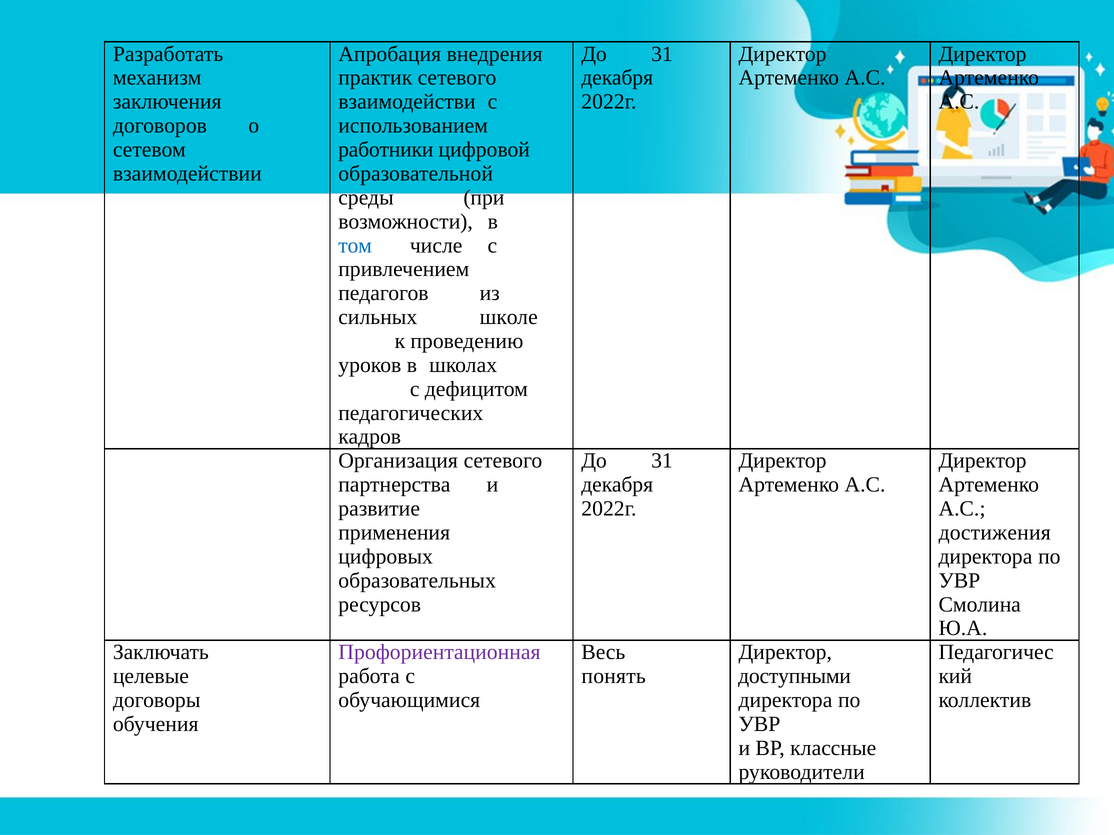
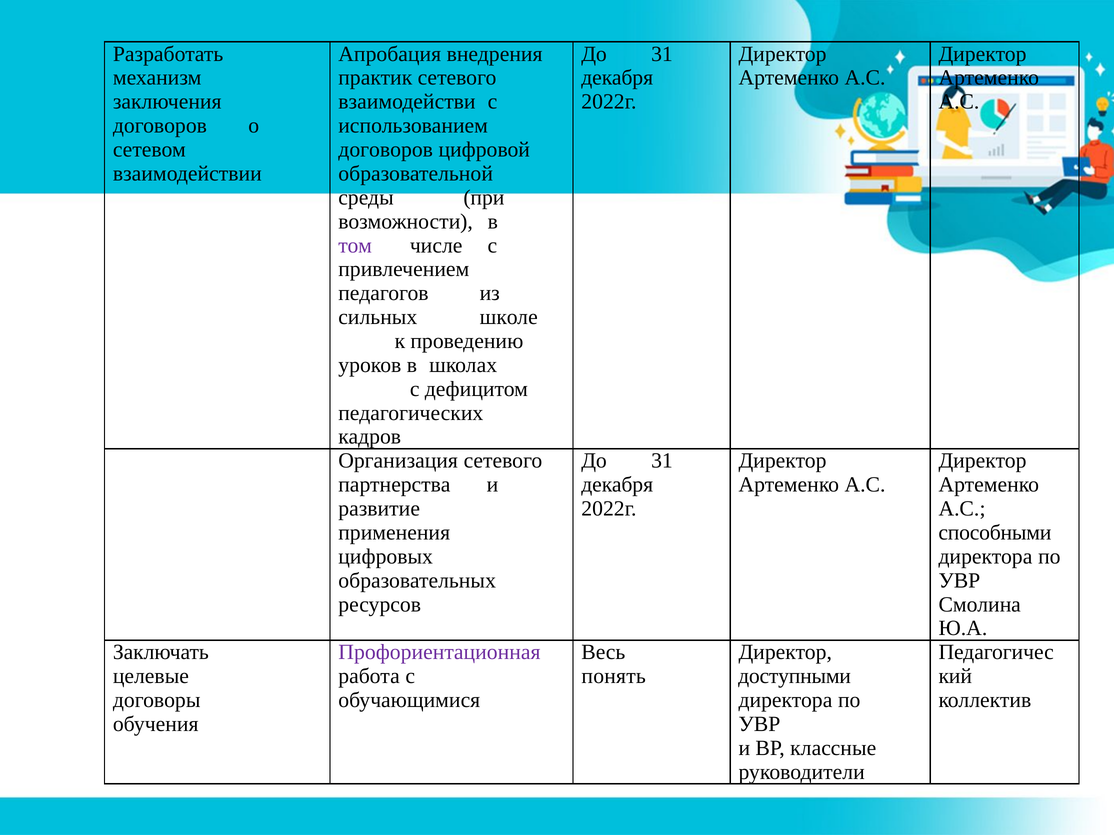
работники: работники -> договоров (386, 150)
том colour: blue -> purple (355, 246)
достижения: достижения -> способными (995, 533)
